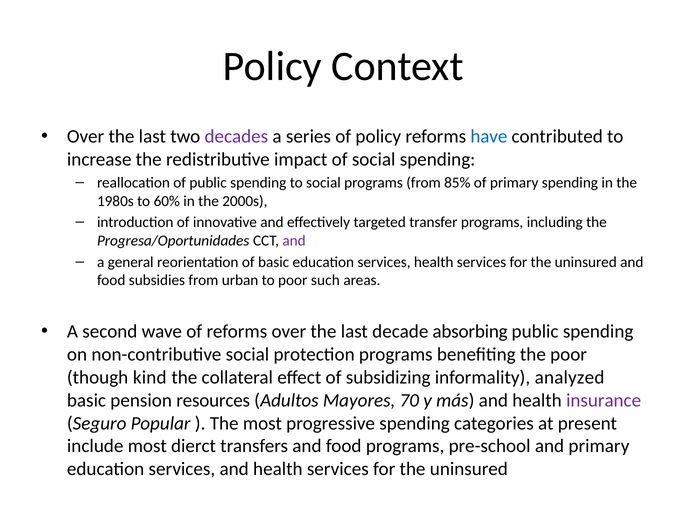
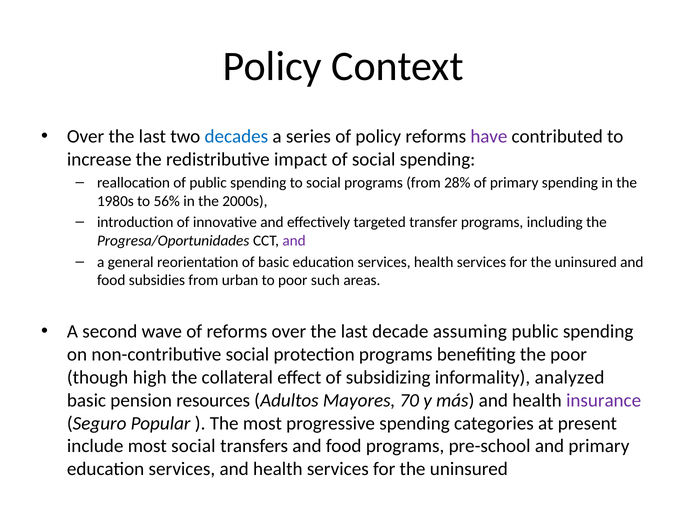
decades colour: purple -> blue (236, 136)
have colour: blue -> purple (489, 136)
85%: 85% -> 28% (457, 183)
60%: 60% -> 56% (167, 201)
absorbing: absorbing -> assuming (470, 332)
kind: kind -> high (150, 378)
most dierct: dierct -> social (193, 446)
